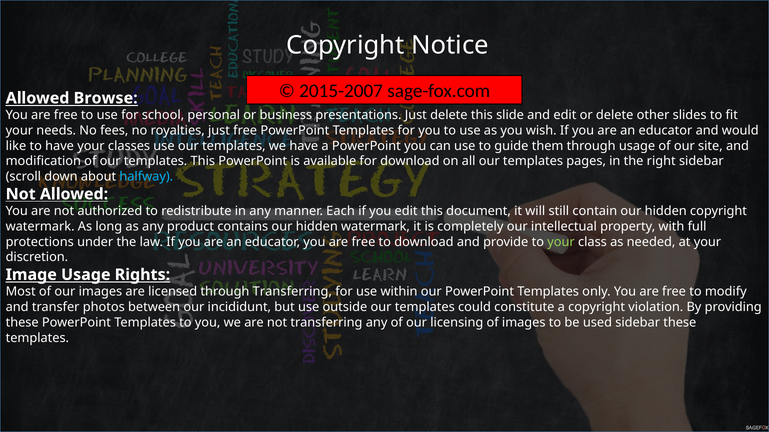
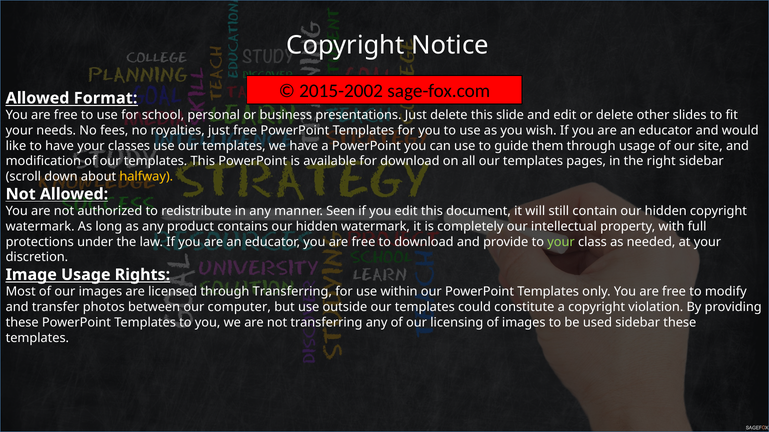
2015-2007: 2015-2007 -> 2015-2002 (341, 91)
Browse: Browse -> Format (106, 98)
halfway colour: light blue -> yellow (146, 177)
Each: Each -> Seen (341, 211)
incididunt: incididunt -> computer (239, 307)
